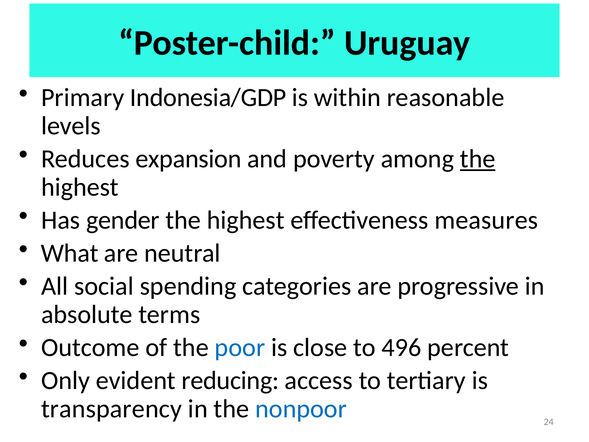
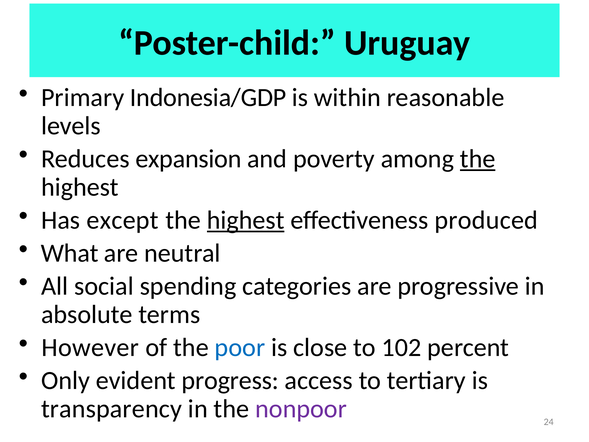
gender: gender -> except (123, 220)
highest underline: none -> present (246, 220)
measures: measures -> produced (486, 220)
Outcome: Outcome -> However (90, 347)
496: 496 -> 102 (401, 347)
reducing: reducing -> progress (230, 380)
nonpoor colour: blue -> purple (301, 409)
